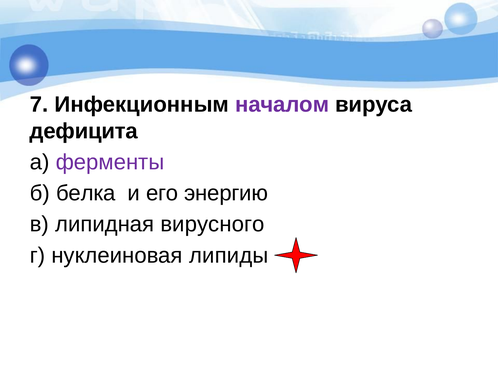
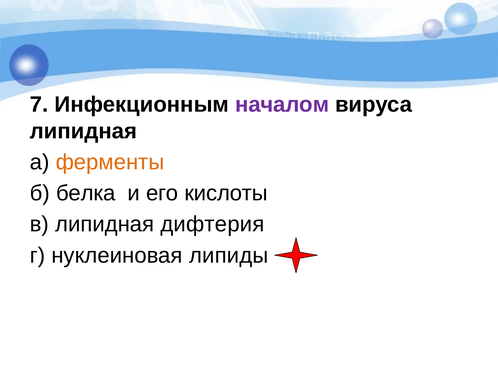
дефицита: дефицита -> липидная (84, 131)
ферменты colour: purple -> orange (110, 162)
энергию: энергию -> кислоты (226, 193)
вирусного: вирусного -> дифтерия (212, 224)
